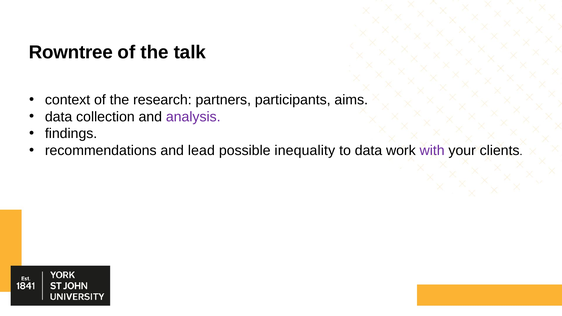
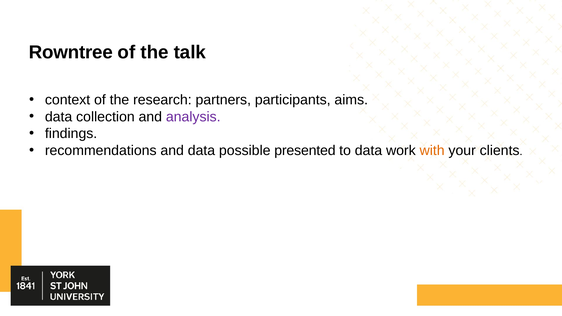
and lead: lead -> data (201, 151)
inequality: inequality -> presented (305, 151)
with colour: purple -> orange (432, 151)
